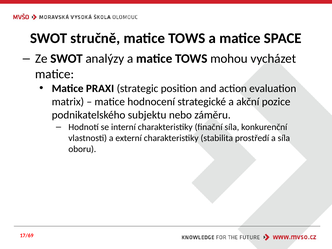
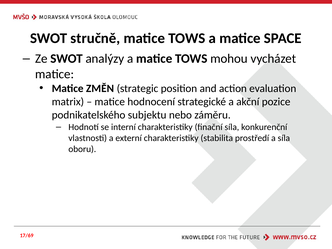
PRAXI: PRAXI -> ZMĚN (100, 88)
